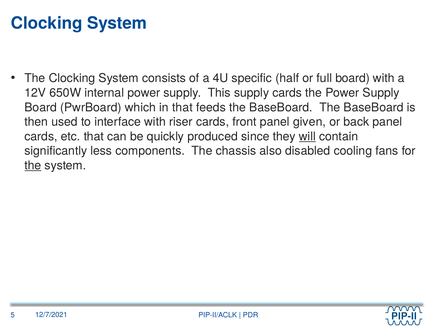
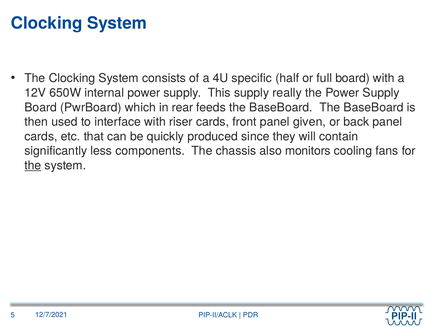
supply cards: cards -> really (287, 93)
in that: that -> rear (183, 107)
will underline: present -> none (307, 136)
disabled: disabled -> monitors (308, 151)
